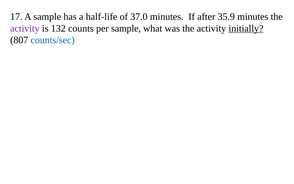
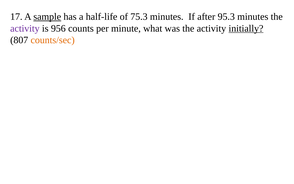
sample underline: none -> present (47, 17)
37.0: 37.0 -> 75.3 (139, 17)
35.9: 35.9 -> 95.3 (226, 17)
132: 132 -> 956 (58, 28)
per sample: sample -> minute (126, 28)
counts/sec colour: blue -> orange (53, 40)
